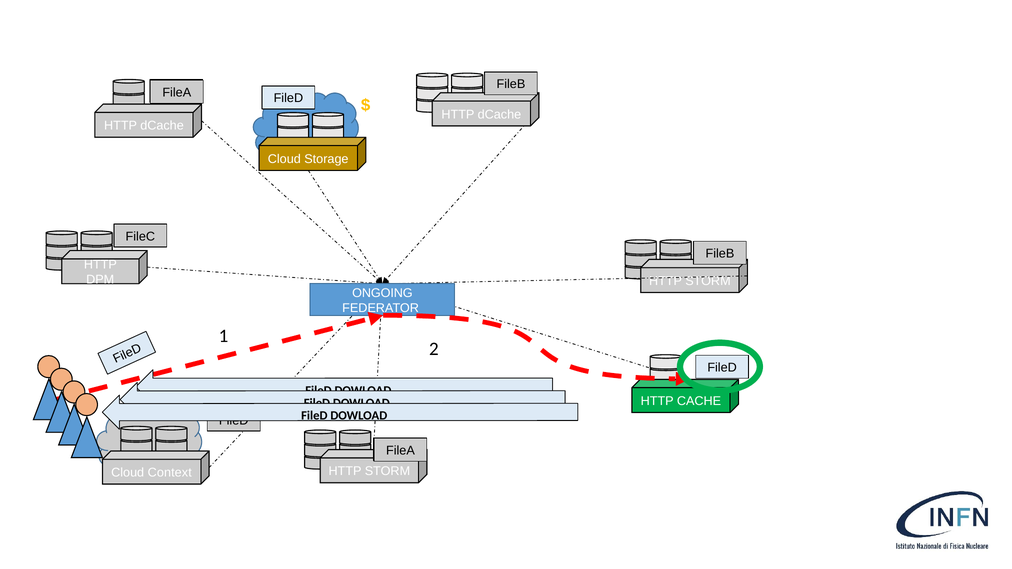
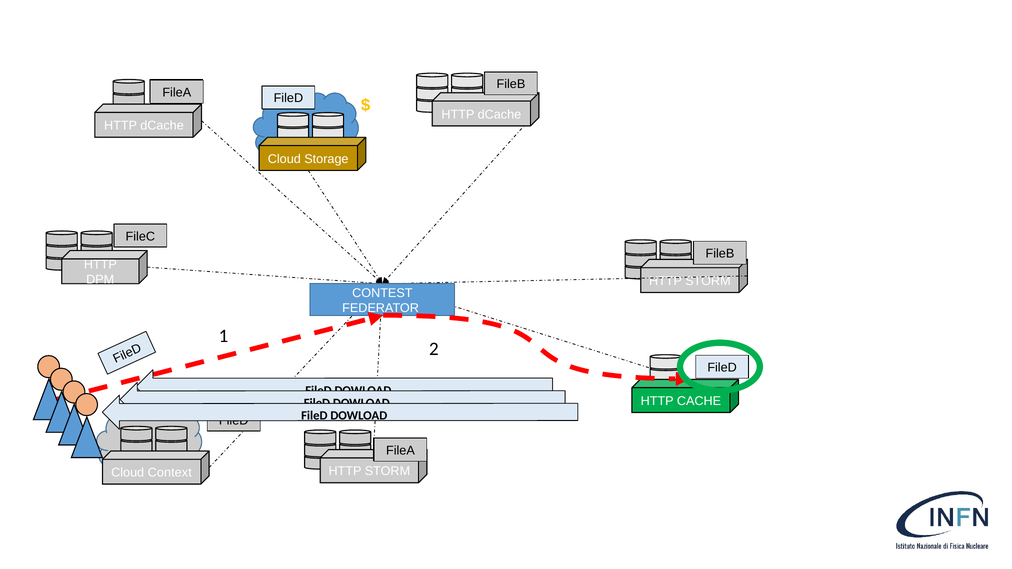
ONGOING: ONGOING -> CONTEST (382, 293)
